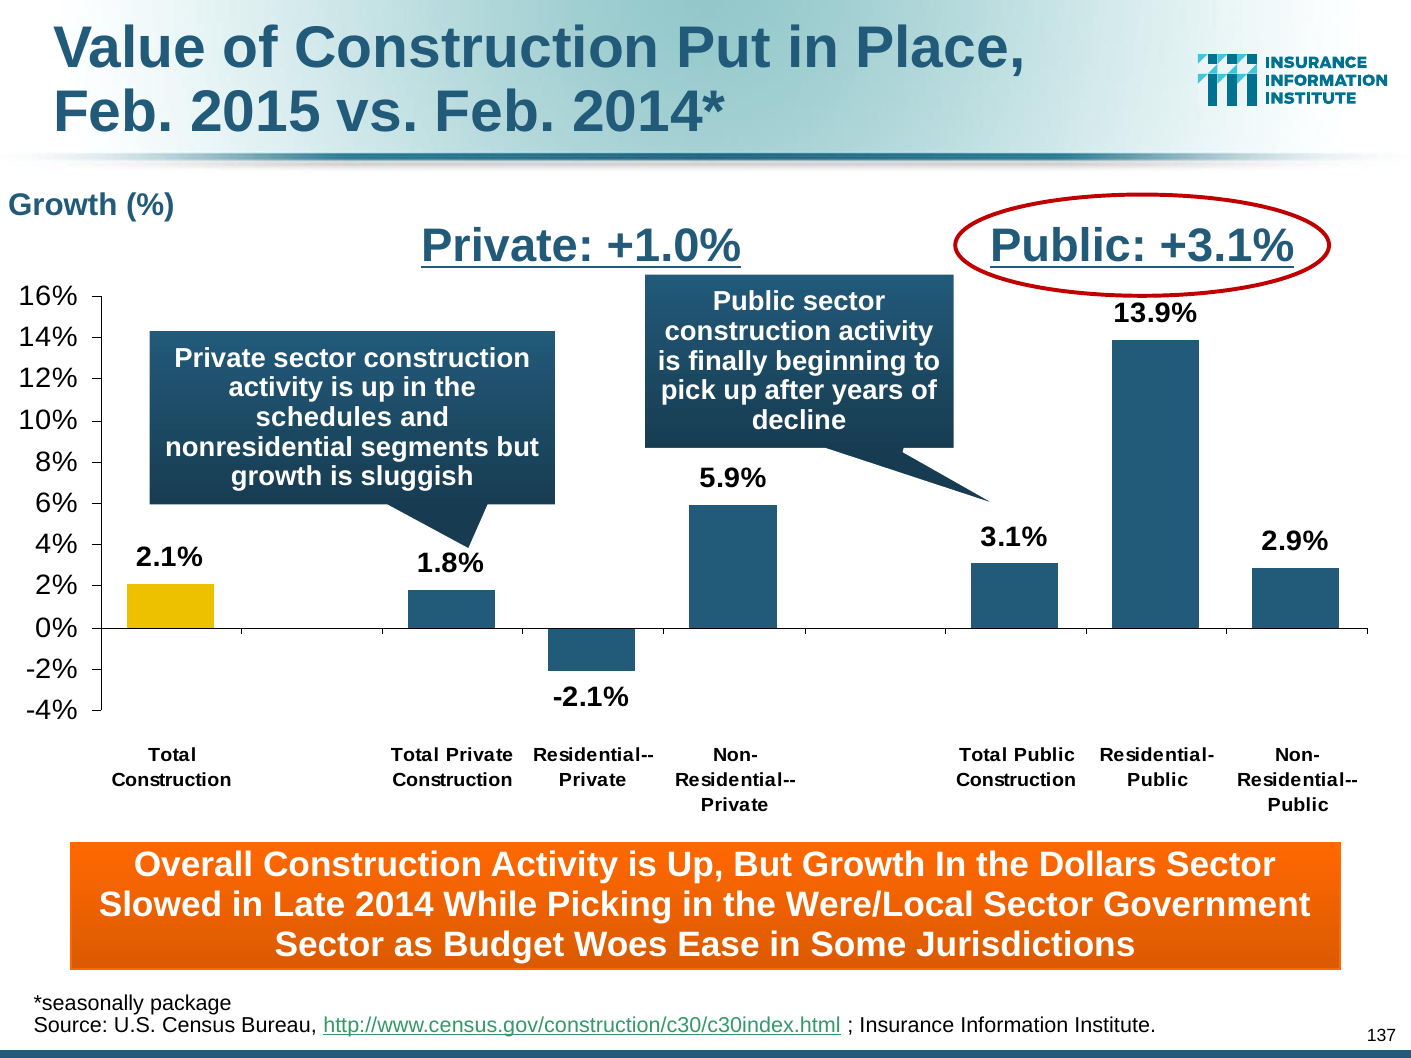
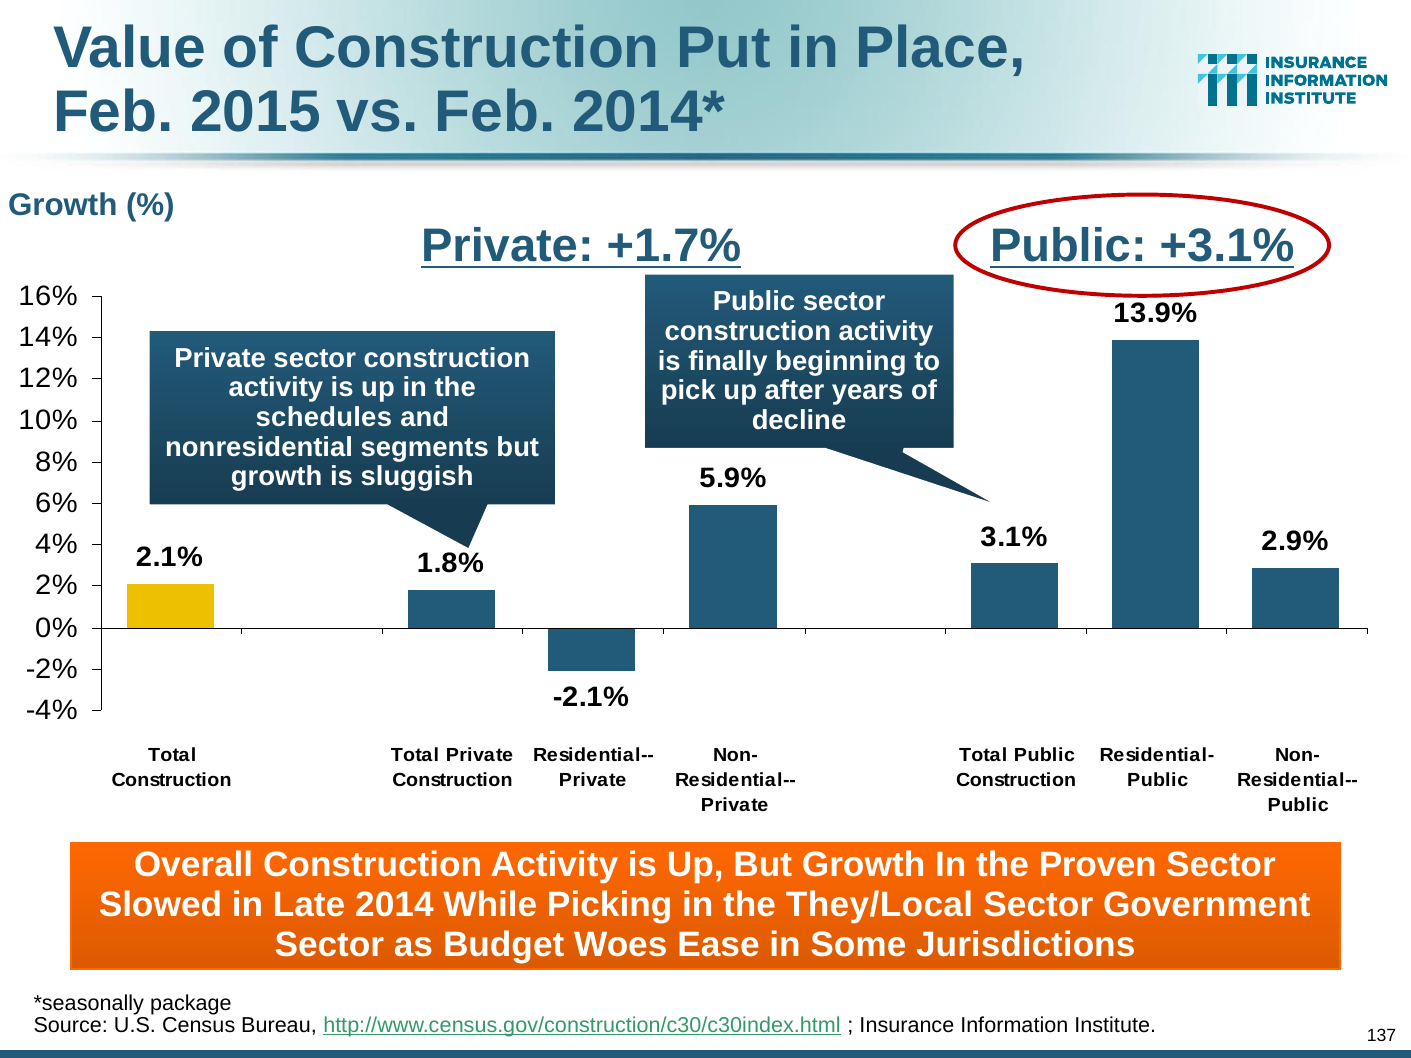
+1.0%: +1.0% -> +1.7% (674, 246)
Dollars: Dollars -> Proven (1098, 865)
Were/Local: Were/Local -> They/Local (880, 905)
